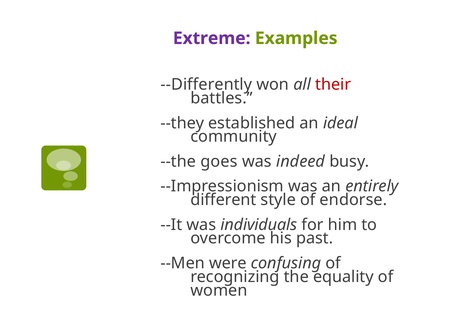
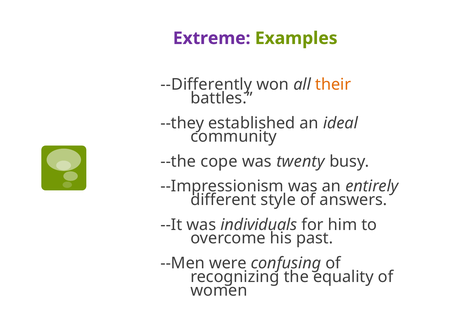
their colour: red -> orange (333, 85)
goes: goes -> cope (219, 162)
indeed: indeed -> twenty (301, 162)
endorse: endorse -> answers (353, 200)
